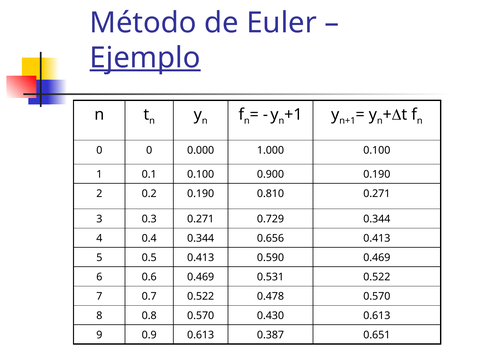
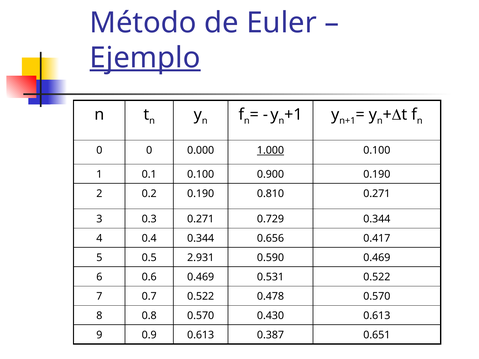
1.000 underline: none -> present (271, 151)
0.656 0.413: 0.413 -> 0.417 (377, 239)
0.5 0.413: 0.413 -> 2.931 (201, 258)
